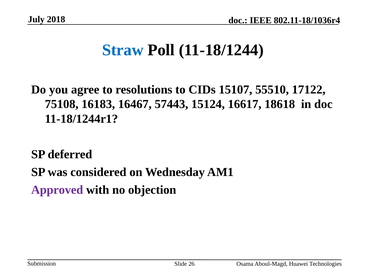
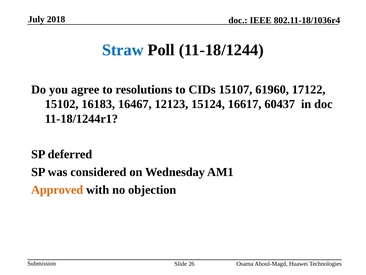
55510: 55510 -> 61960 (272, 89)
75108: 75108 -> 15102 (62, 104)
57443: 57443 -> 12123 (171, 104)
18618: 18618 -> 60437 (280, 104)
Approved colour: purple -> orange (57, 189)
